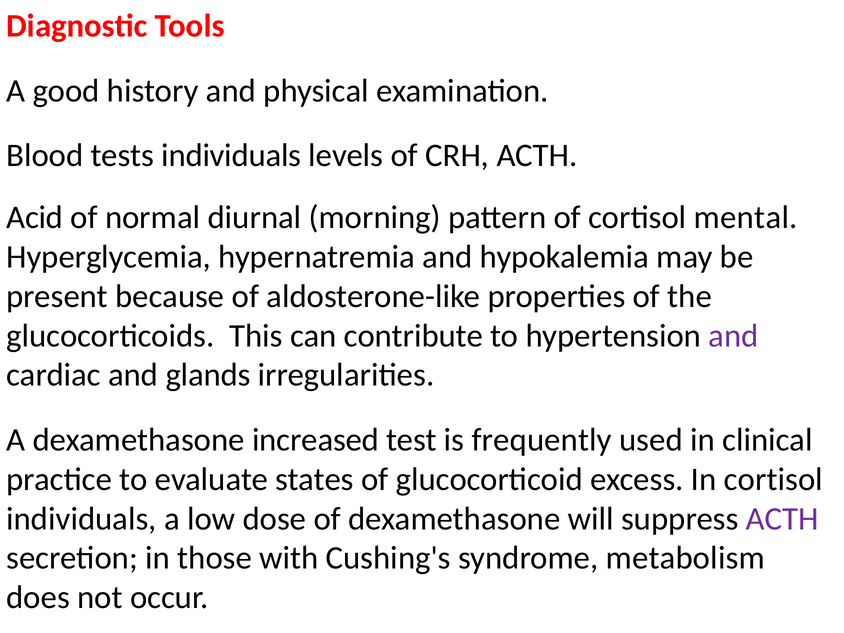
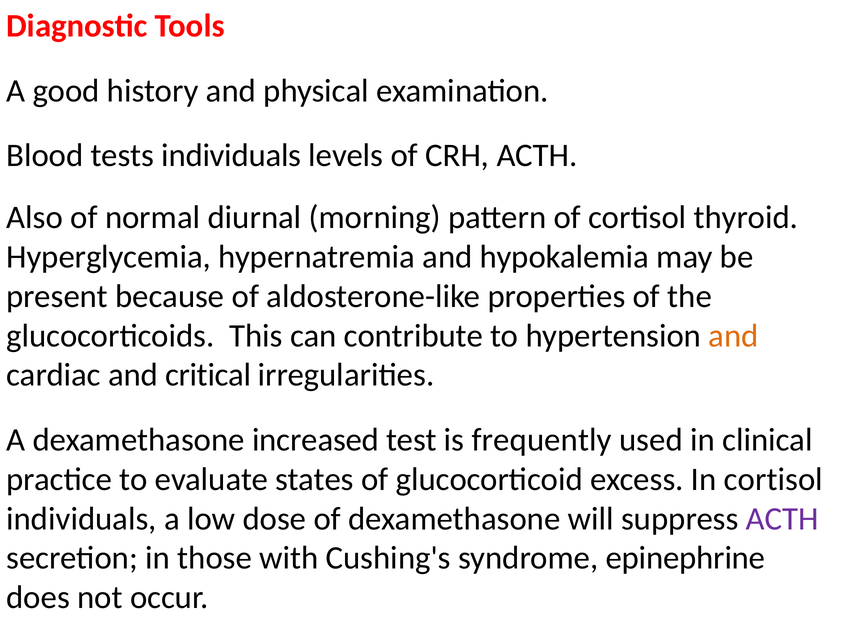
Acid: Acid -> Also (35, 218)
mental: mental -> thyroid (746, 218)
and colour: purple -> orange (734, 336)
glands: glands -> critical (208, 375)
metabolism: metabolism -> epinephrine (686, 558)
